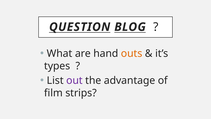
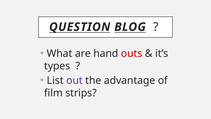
outs colour: orange -> red (132, 53)
